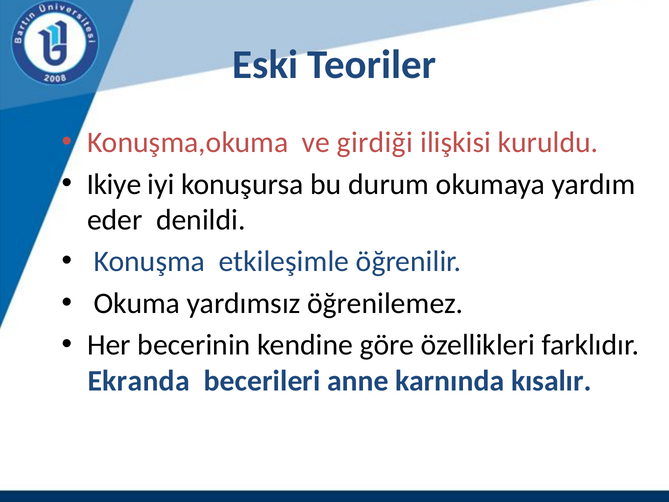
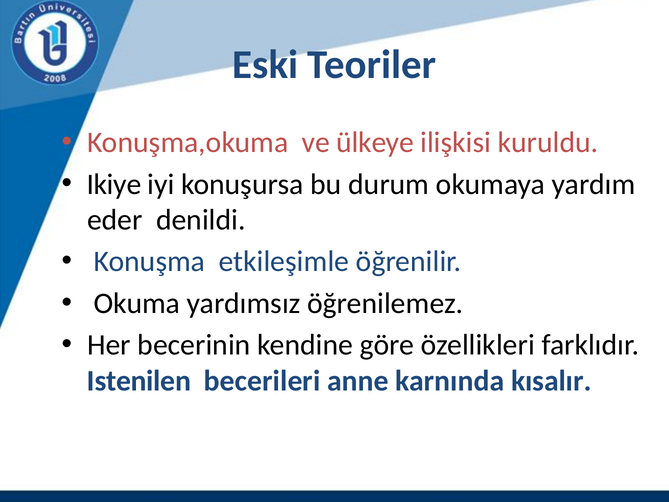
girdiği: girdiği -> ülkeye (375, 142)
Ekranda: Ekranda -> Istenilen (139, 381)
